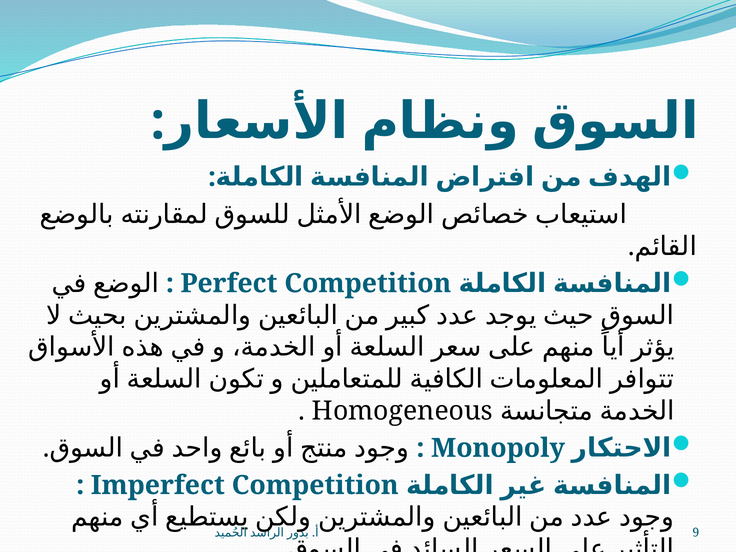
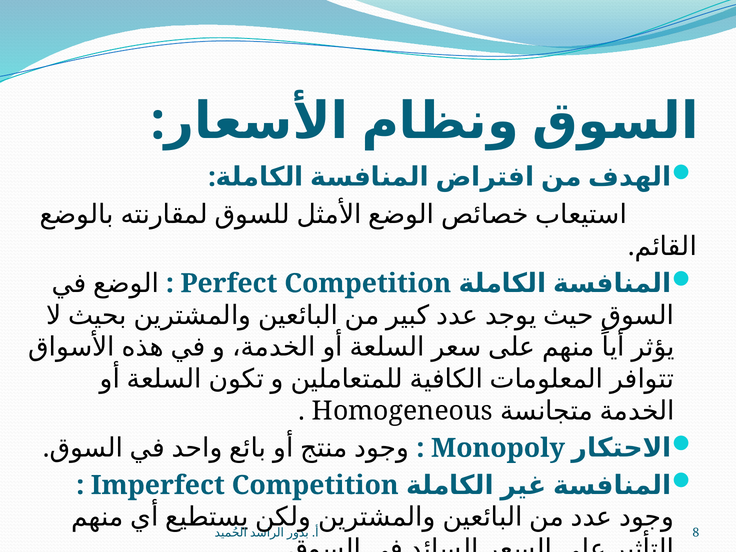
9: 9 -> 8 (696, 533)
